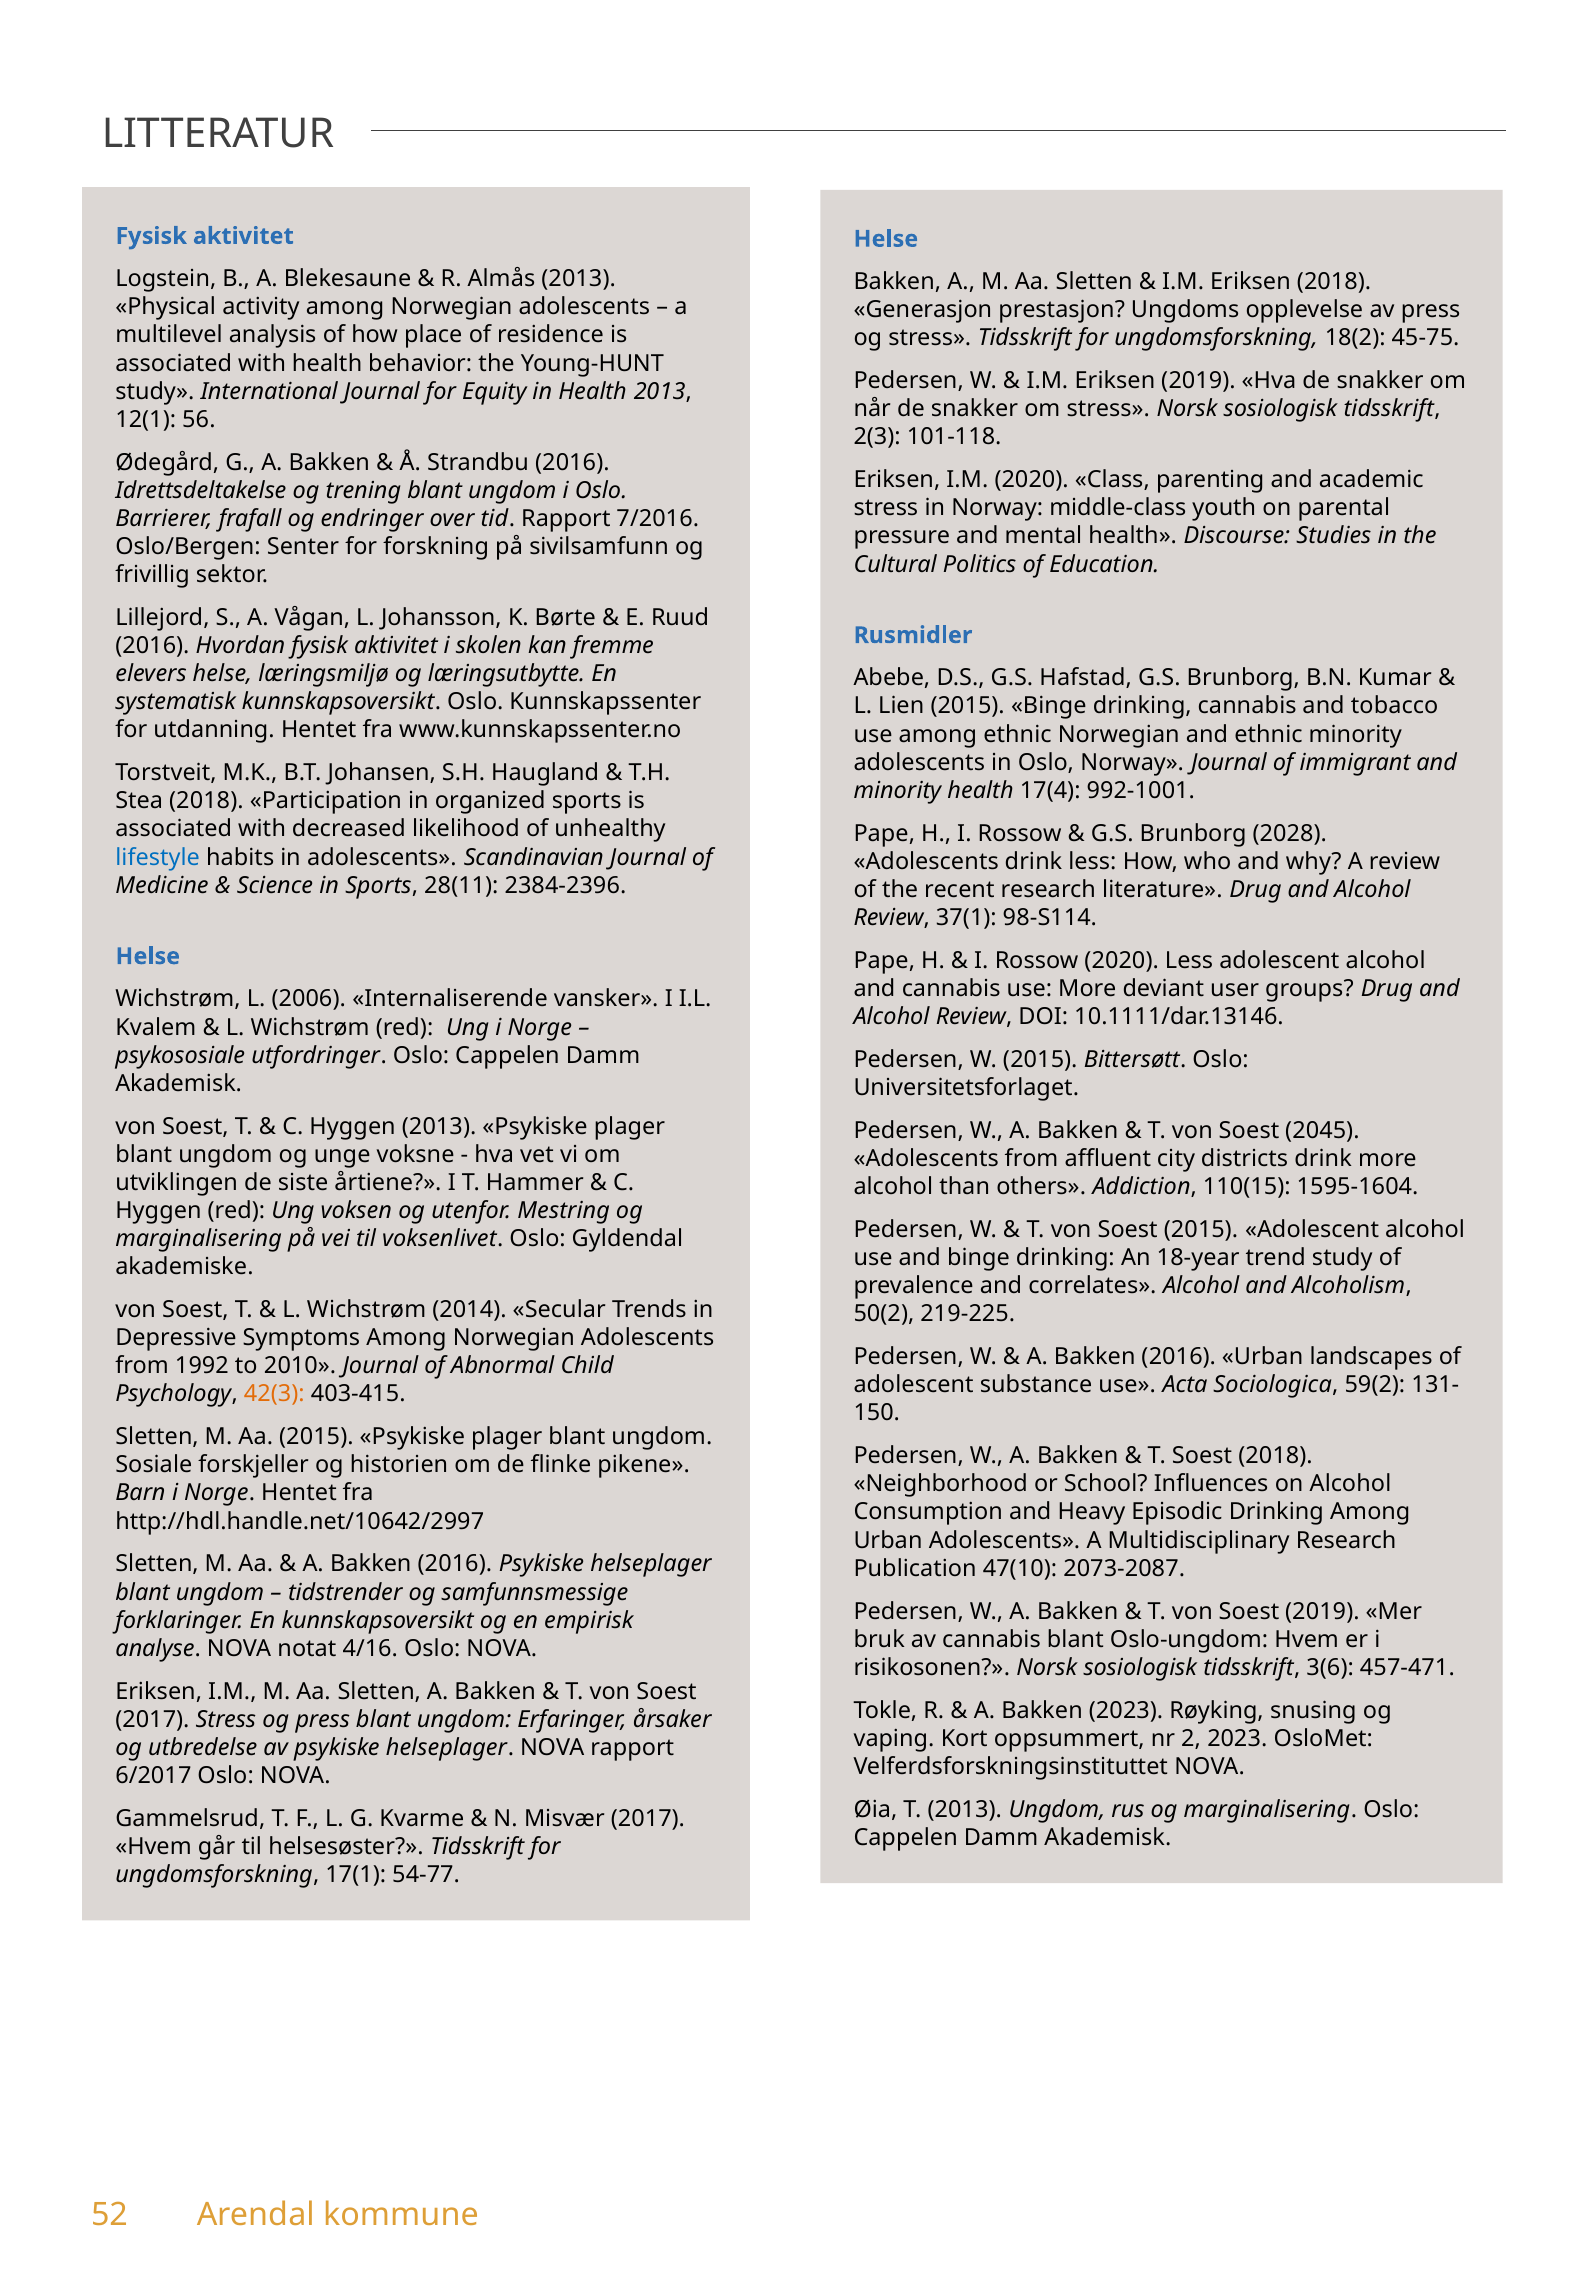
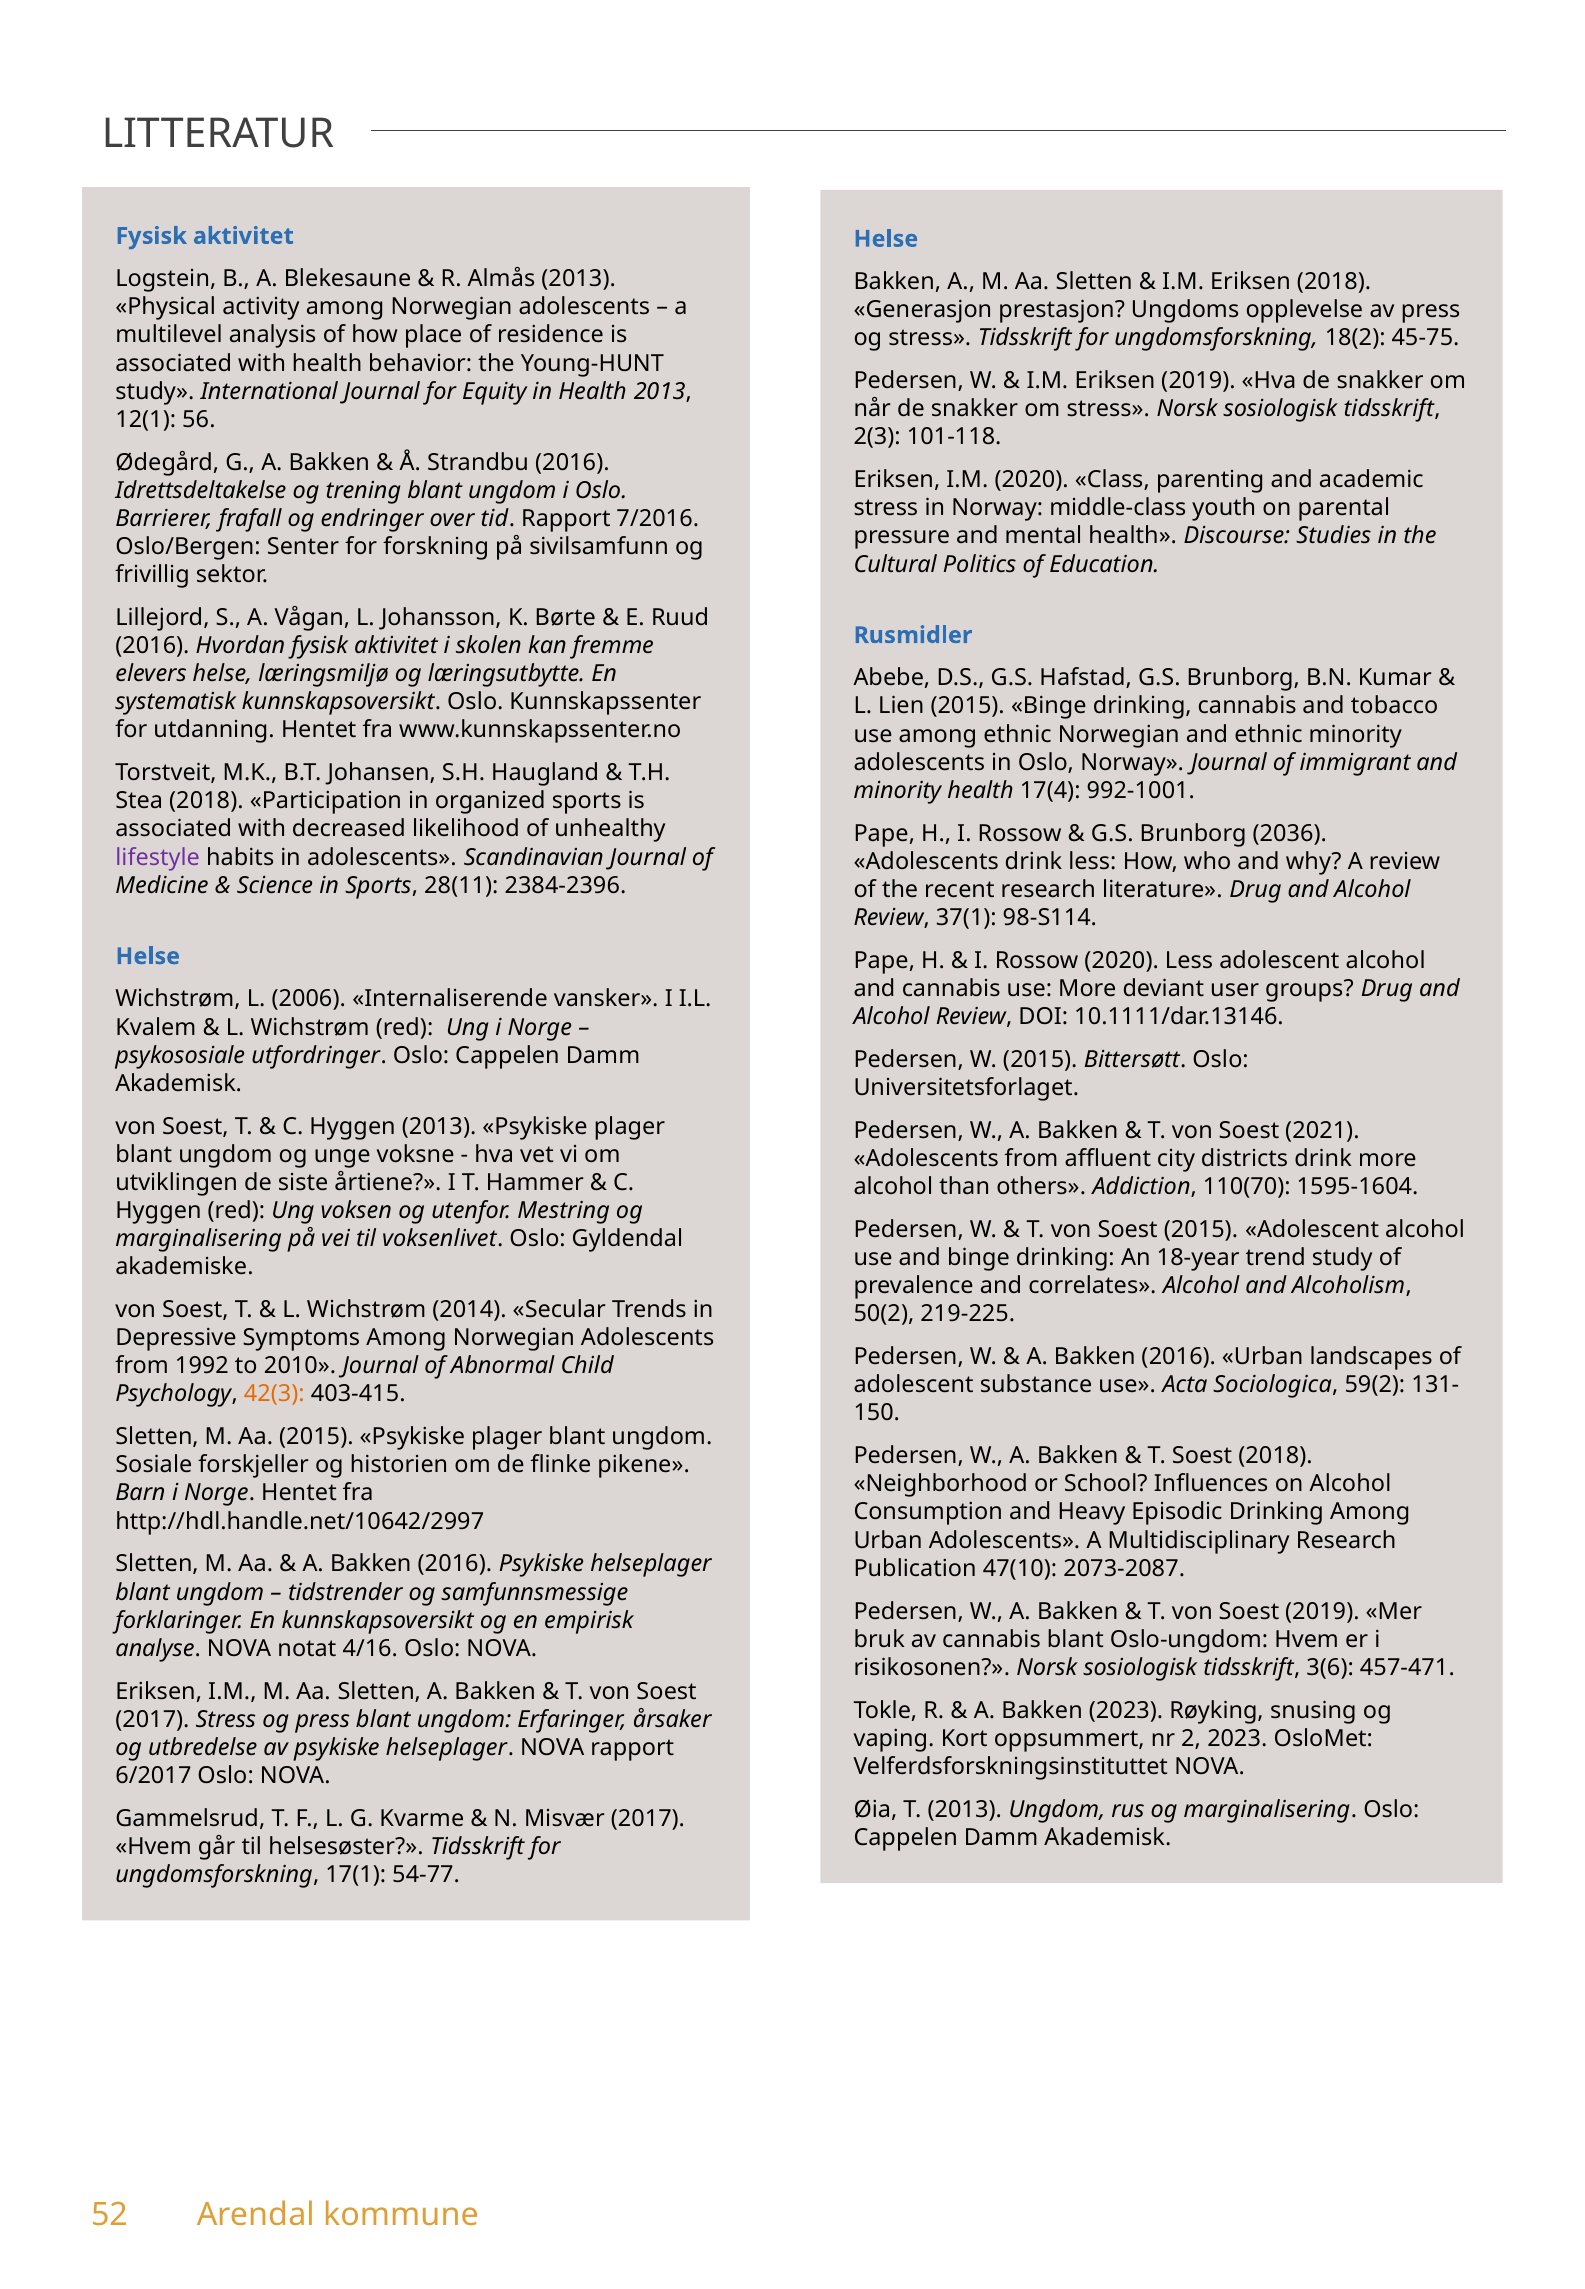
2028: 2028 -> 2036 (1290, 834)
lifestyle colour: blue -> purple (158, 857)
2045: 2045 -> 2021 (1322, 1131)
110(15: 110(15 -> 110(70 (1247, 1187)
